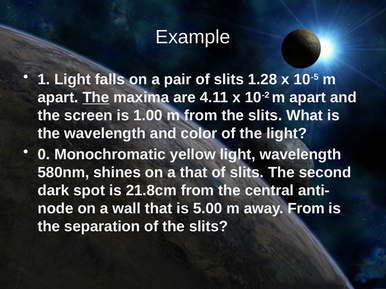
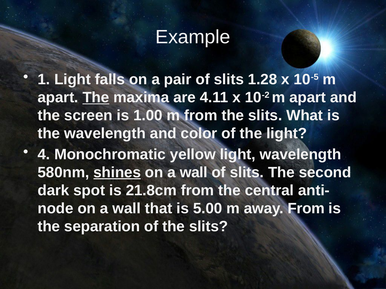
0: 0 -> 4 (44, 155)
shines underline: none -> present (117, 173)
that: that -> wall (194, 173)
